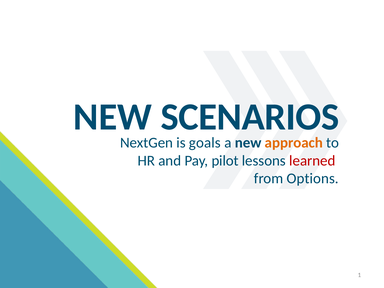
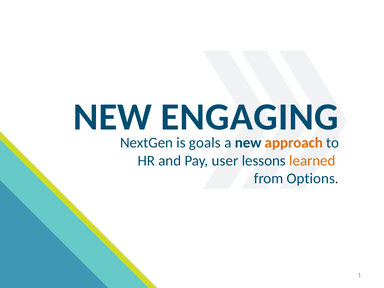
SCENARIOS: SCENARIOS -> ENGAGING (250, 117)
pilot: pilot -> user (225, 161)
learned colour: red -> orange (312, 161)
